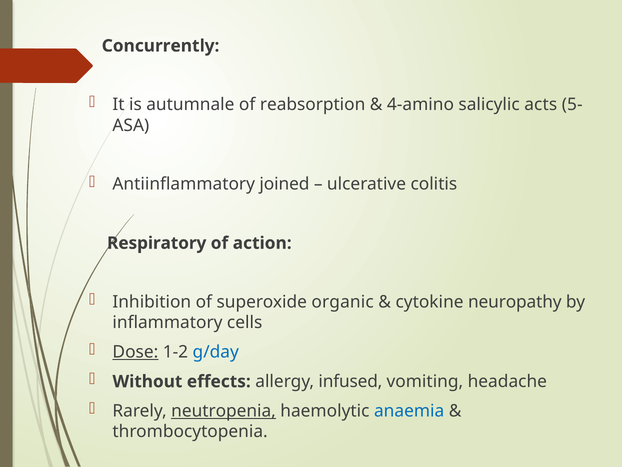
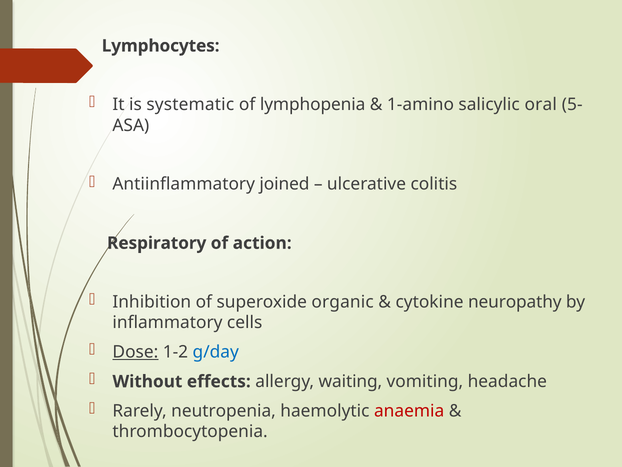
Concurrently: Concurrently -> Lymphocytes (161, 46)
autumnale: autumnale -> systematic (190, 105)
reabsorption: reabsorption -> lymphopenia (313, 105)
4-amino: 4-amino -> 1-amino (420, 105)
acts: acts -> oral (541, 105)
infused: infused -> waiting (350, 381)
neutropenia underline: present -> none (224, 411)
anaemia colour: blue -> red (409, 411)
